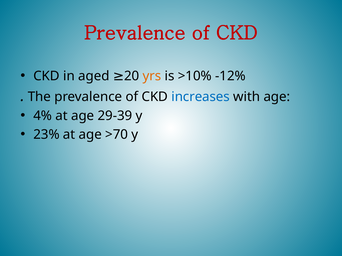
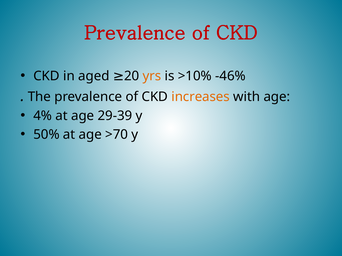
-12%: -12% -> -46% (230, 76)
increases colour: blue -> orange (201, 97)
23%: 23% -> 50% (46, 135)
